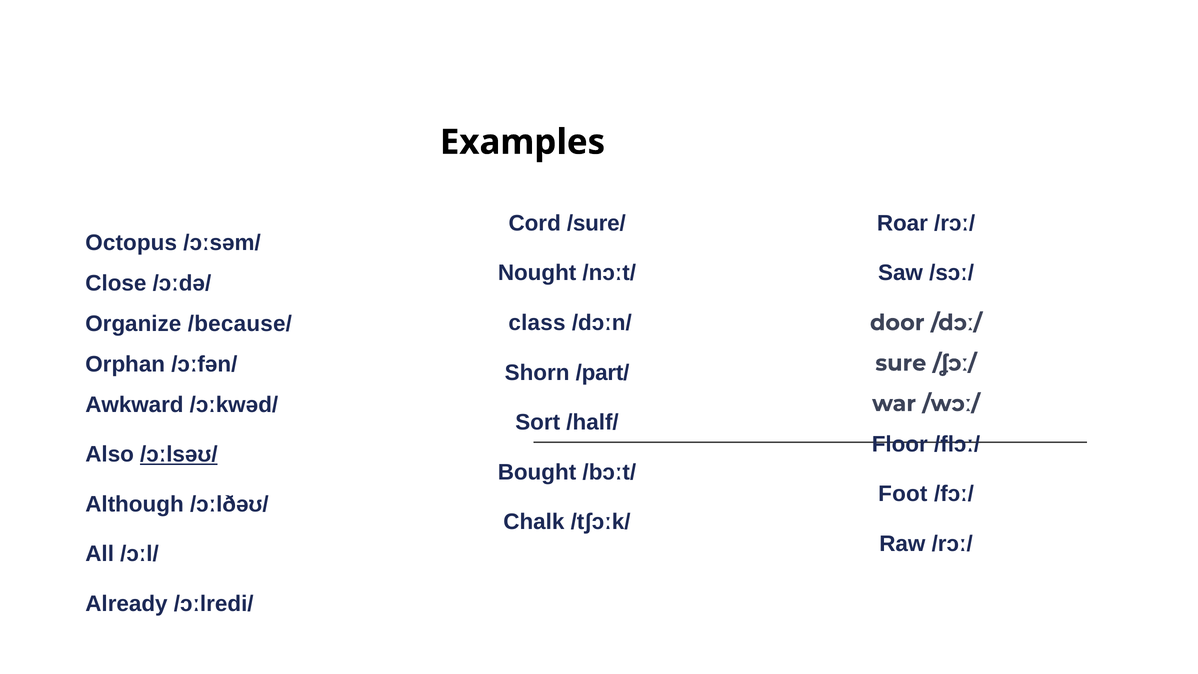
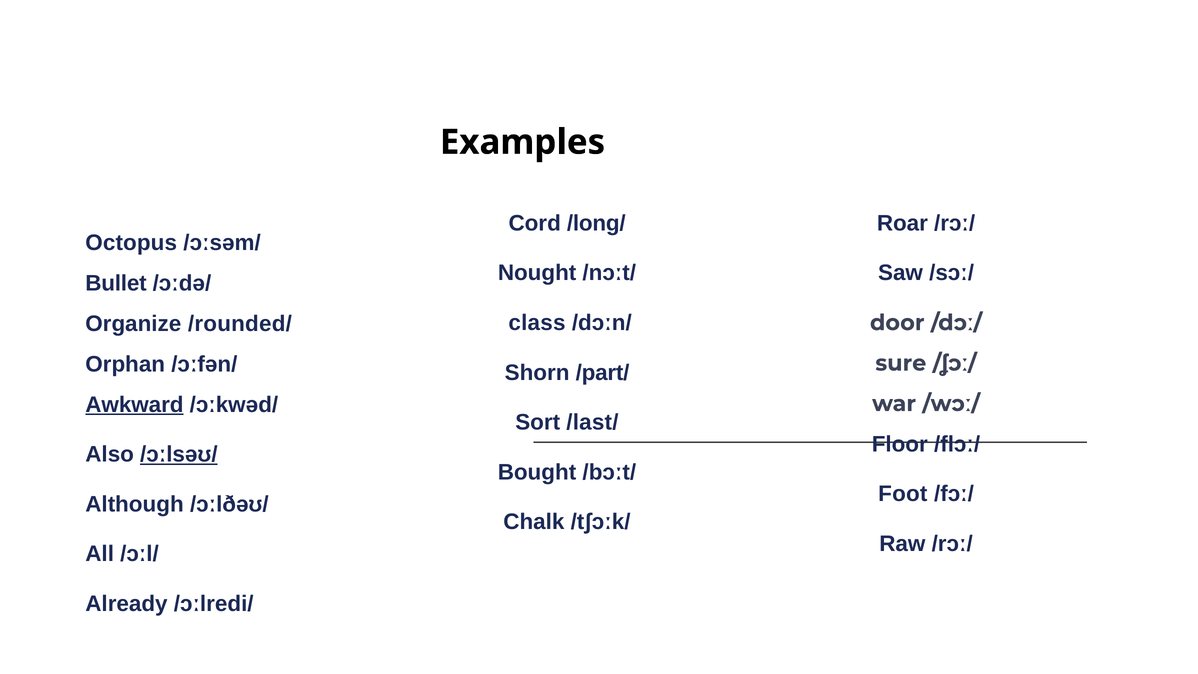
/sure/: /sure/ -> /long/ (596, 223)
Close: Close -> Bullet (116, 283)
/because/: /because/ -> /rounded/ (240, 324)
Awkward underline: none -> present (134, 405)
/half/: /half/ -> /last/ (592, 422)
